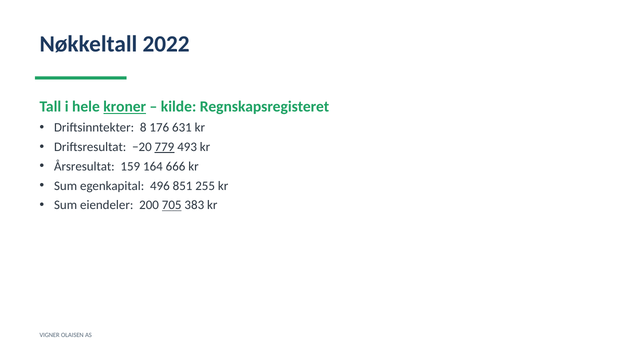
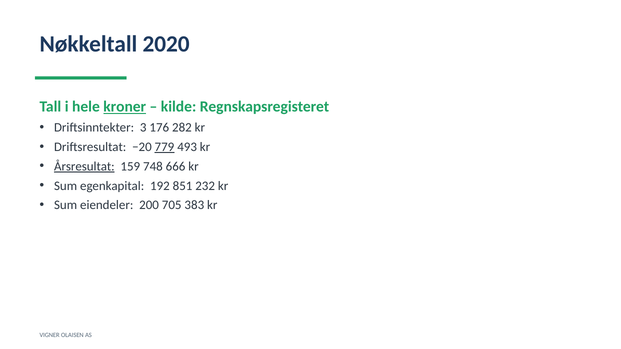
2022: 2022 -> 2020 (166, 44)
8: 8 -> 3 (143, 128)
631: 631 -> 282 (182, 128)
Årsresultat underline: none -> present (84, 167)
164: 164 -> 748 (153, 167)
496: 496 -> 192 (160, 186)
255: 255 -> 232 (205, 186)
705 underline: present -> none (172, 205)
